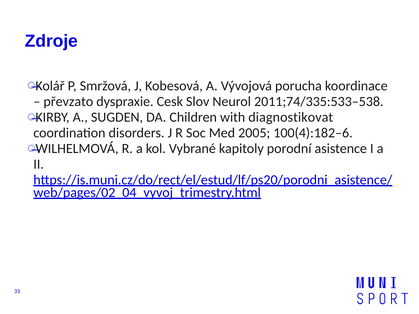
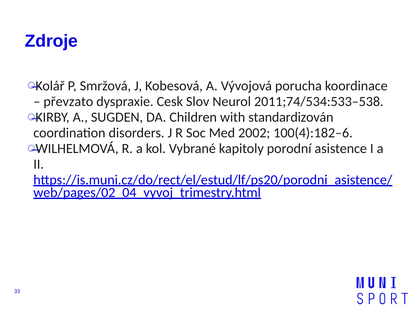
2011;74/335:533–538: 2011;74/335:533–538 -> 2011;74/534:533–538 (319, 102)
diagnostikovat: diagnostikovat -> standardizován (291, 117)
2005: 2005 -> 2002 (254, 133)
